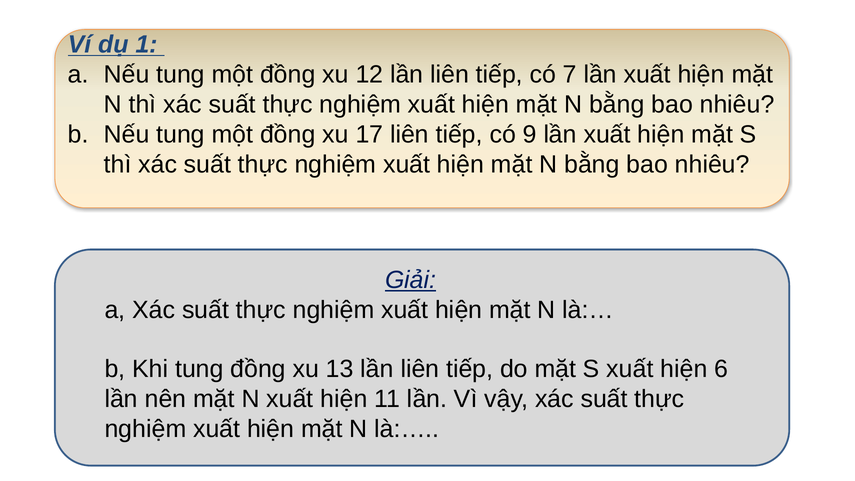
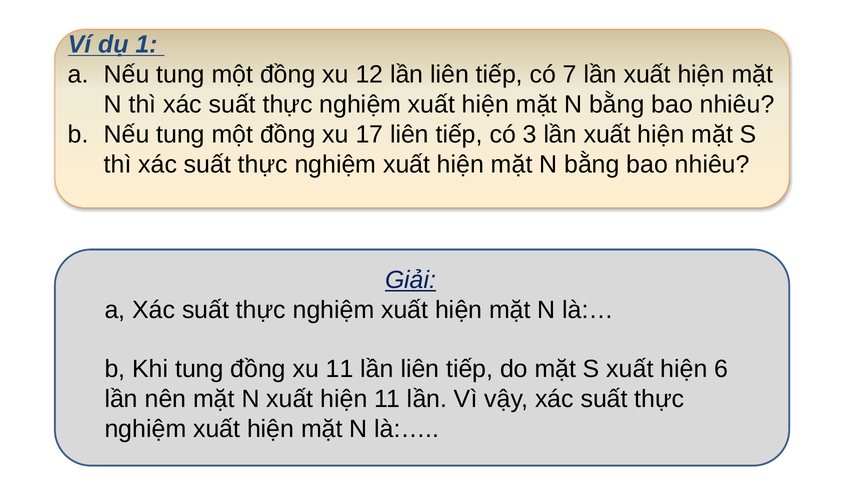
9: 9 -> 3 (530, 134)
xu 13: 13 -> 11 (340, 369)
